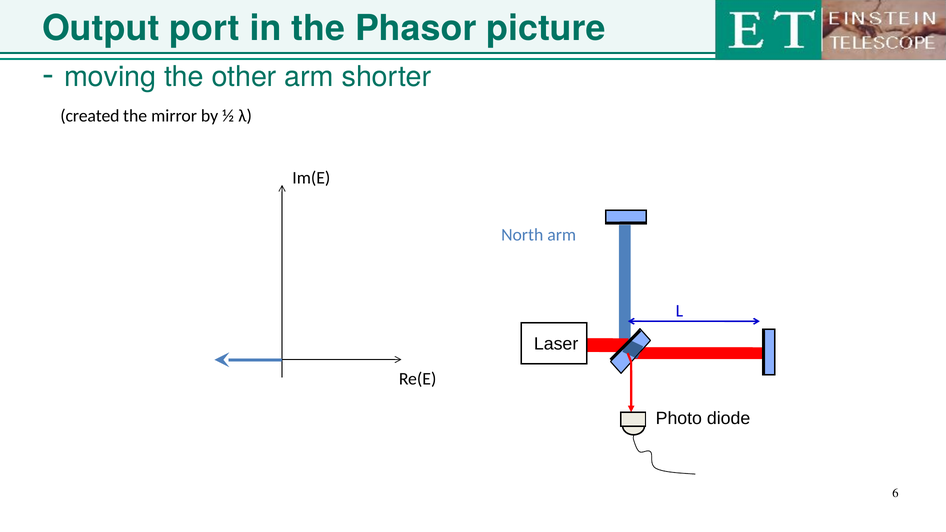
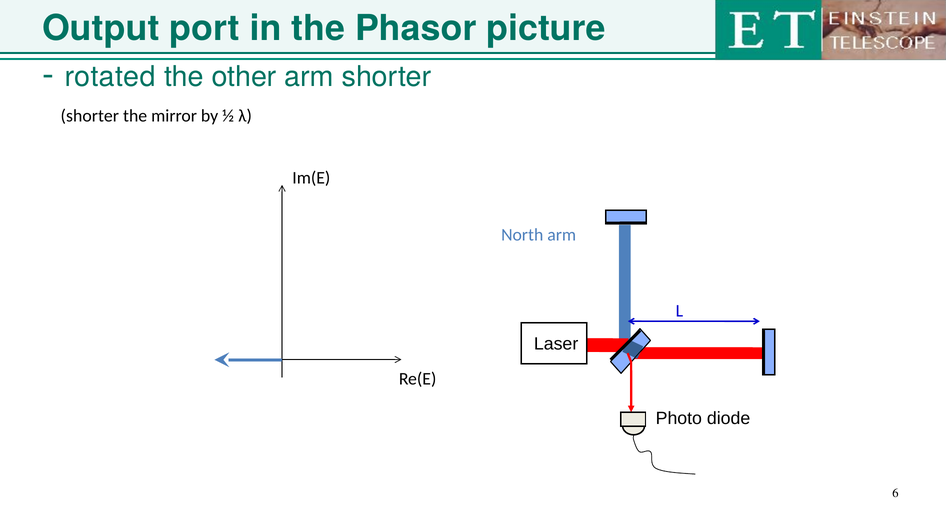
moving: moving -> rotated (110, 77)
created: created -> shorter (90, 116)
